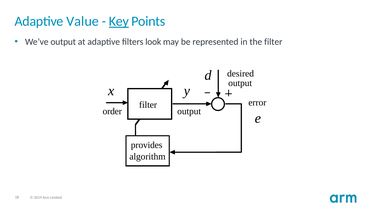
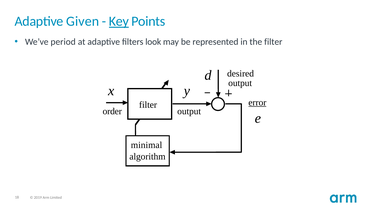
Value: Value -> Given (83, 21)
We’ve output: output -> period (63, 42)
error underline: none -> present (257, 102)
provides: provides -> minimal (147, 145)
